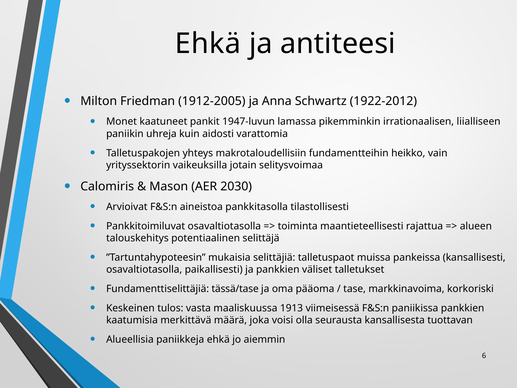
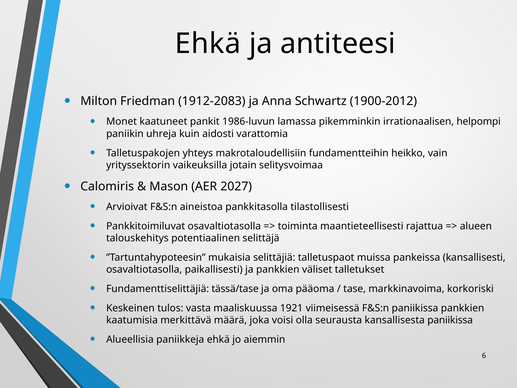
1912-2005: 1912-2005 -> 1912-2083 (212, 101)
1922-2012: 1922-2012 -> 1900-2012 (383, 101)
1947-luvun: 1947-luvun -> 1986-luvun (249, 122)
liialliseen: liialliseen -> helpompi (479, 122)
2030: 2030 -> 2027 (236, 186)
1913: 1913 -> 1921 (292, 308)
kansallisesta tuottavan: tuottavan -> paniikissa (450, 320)
